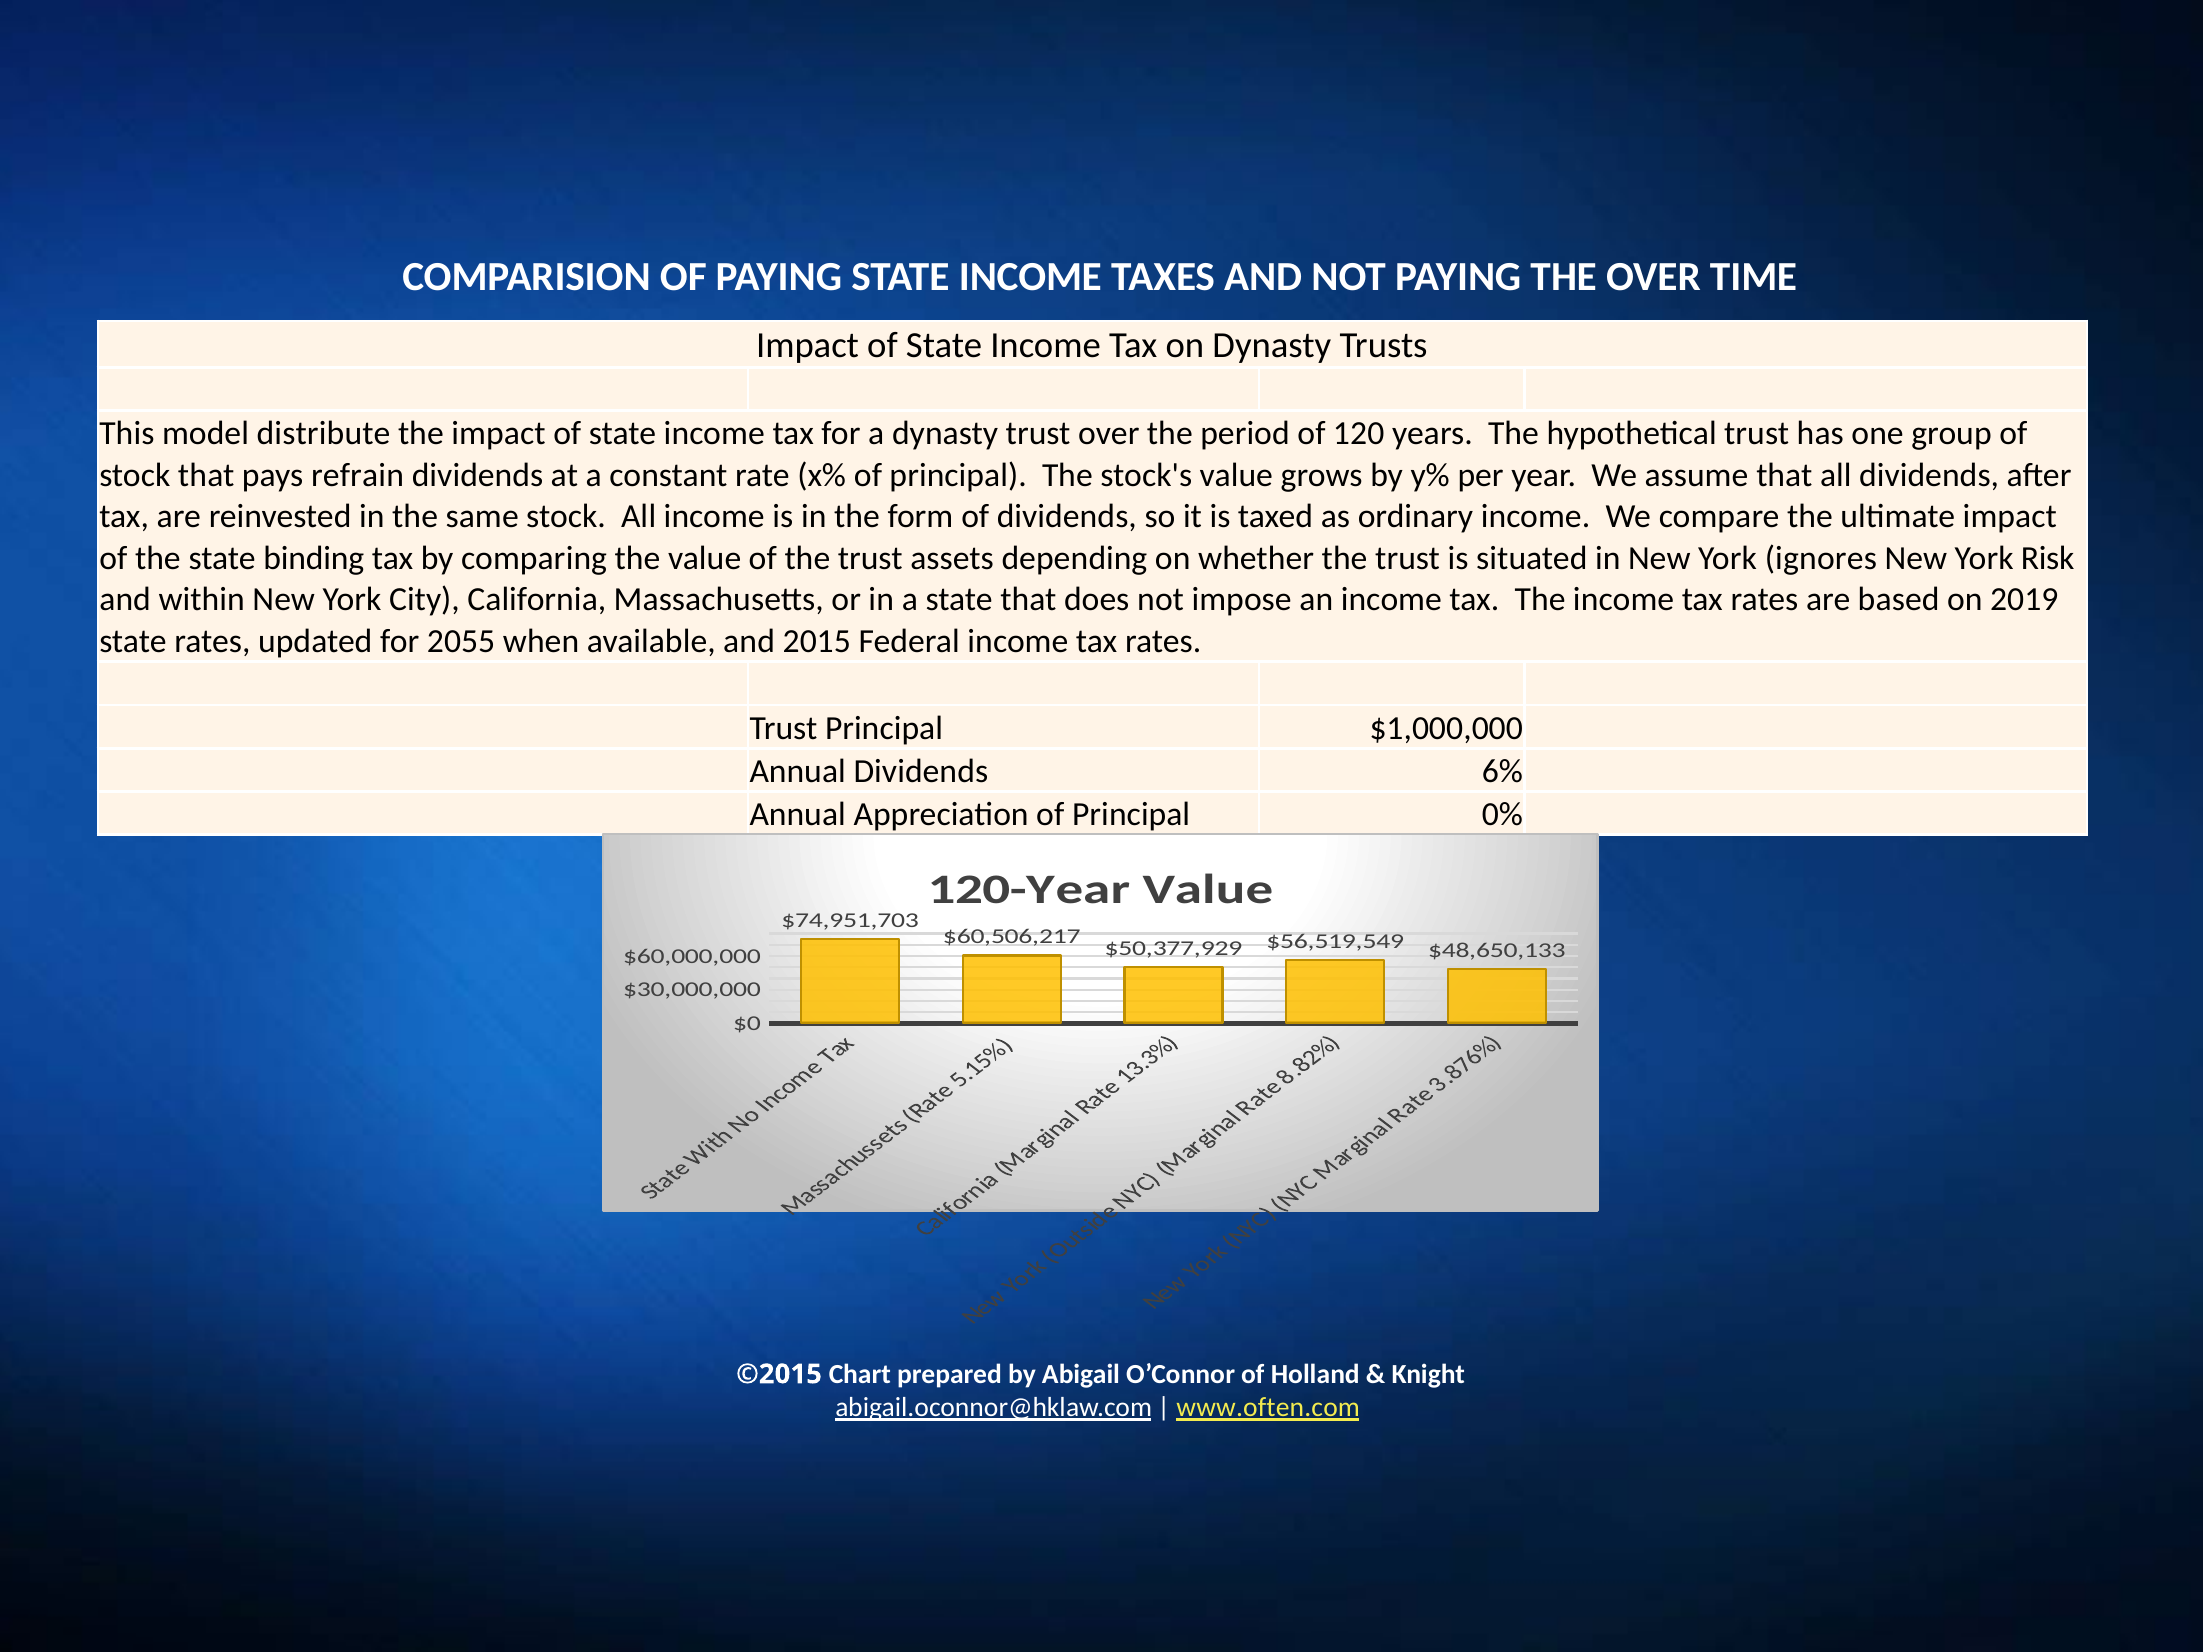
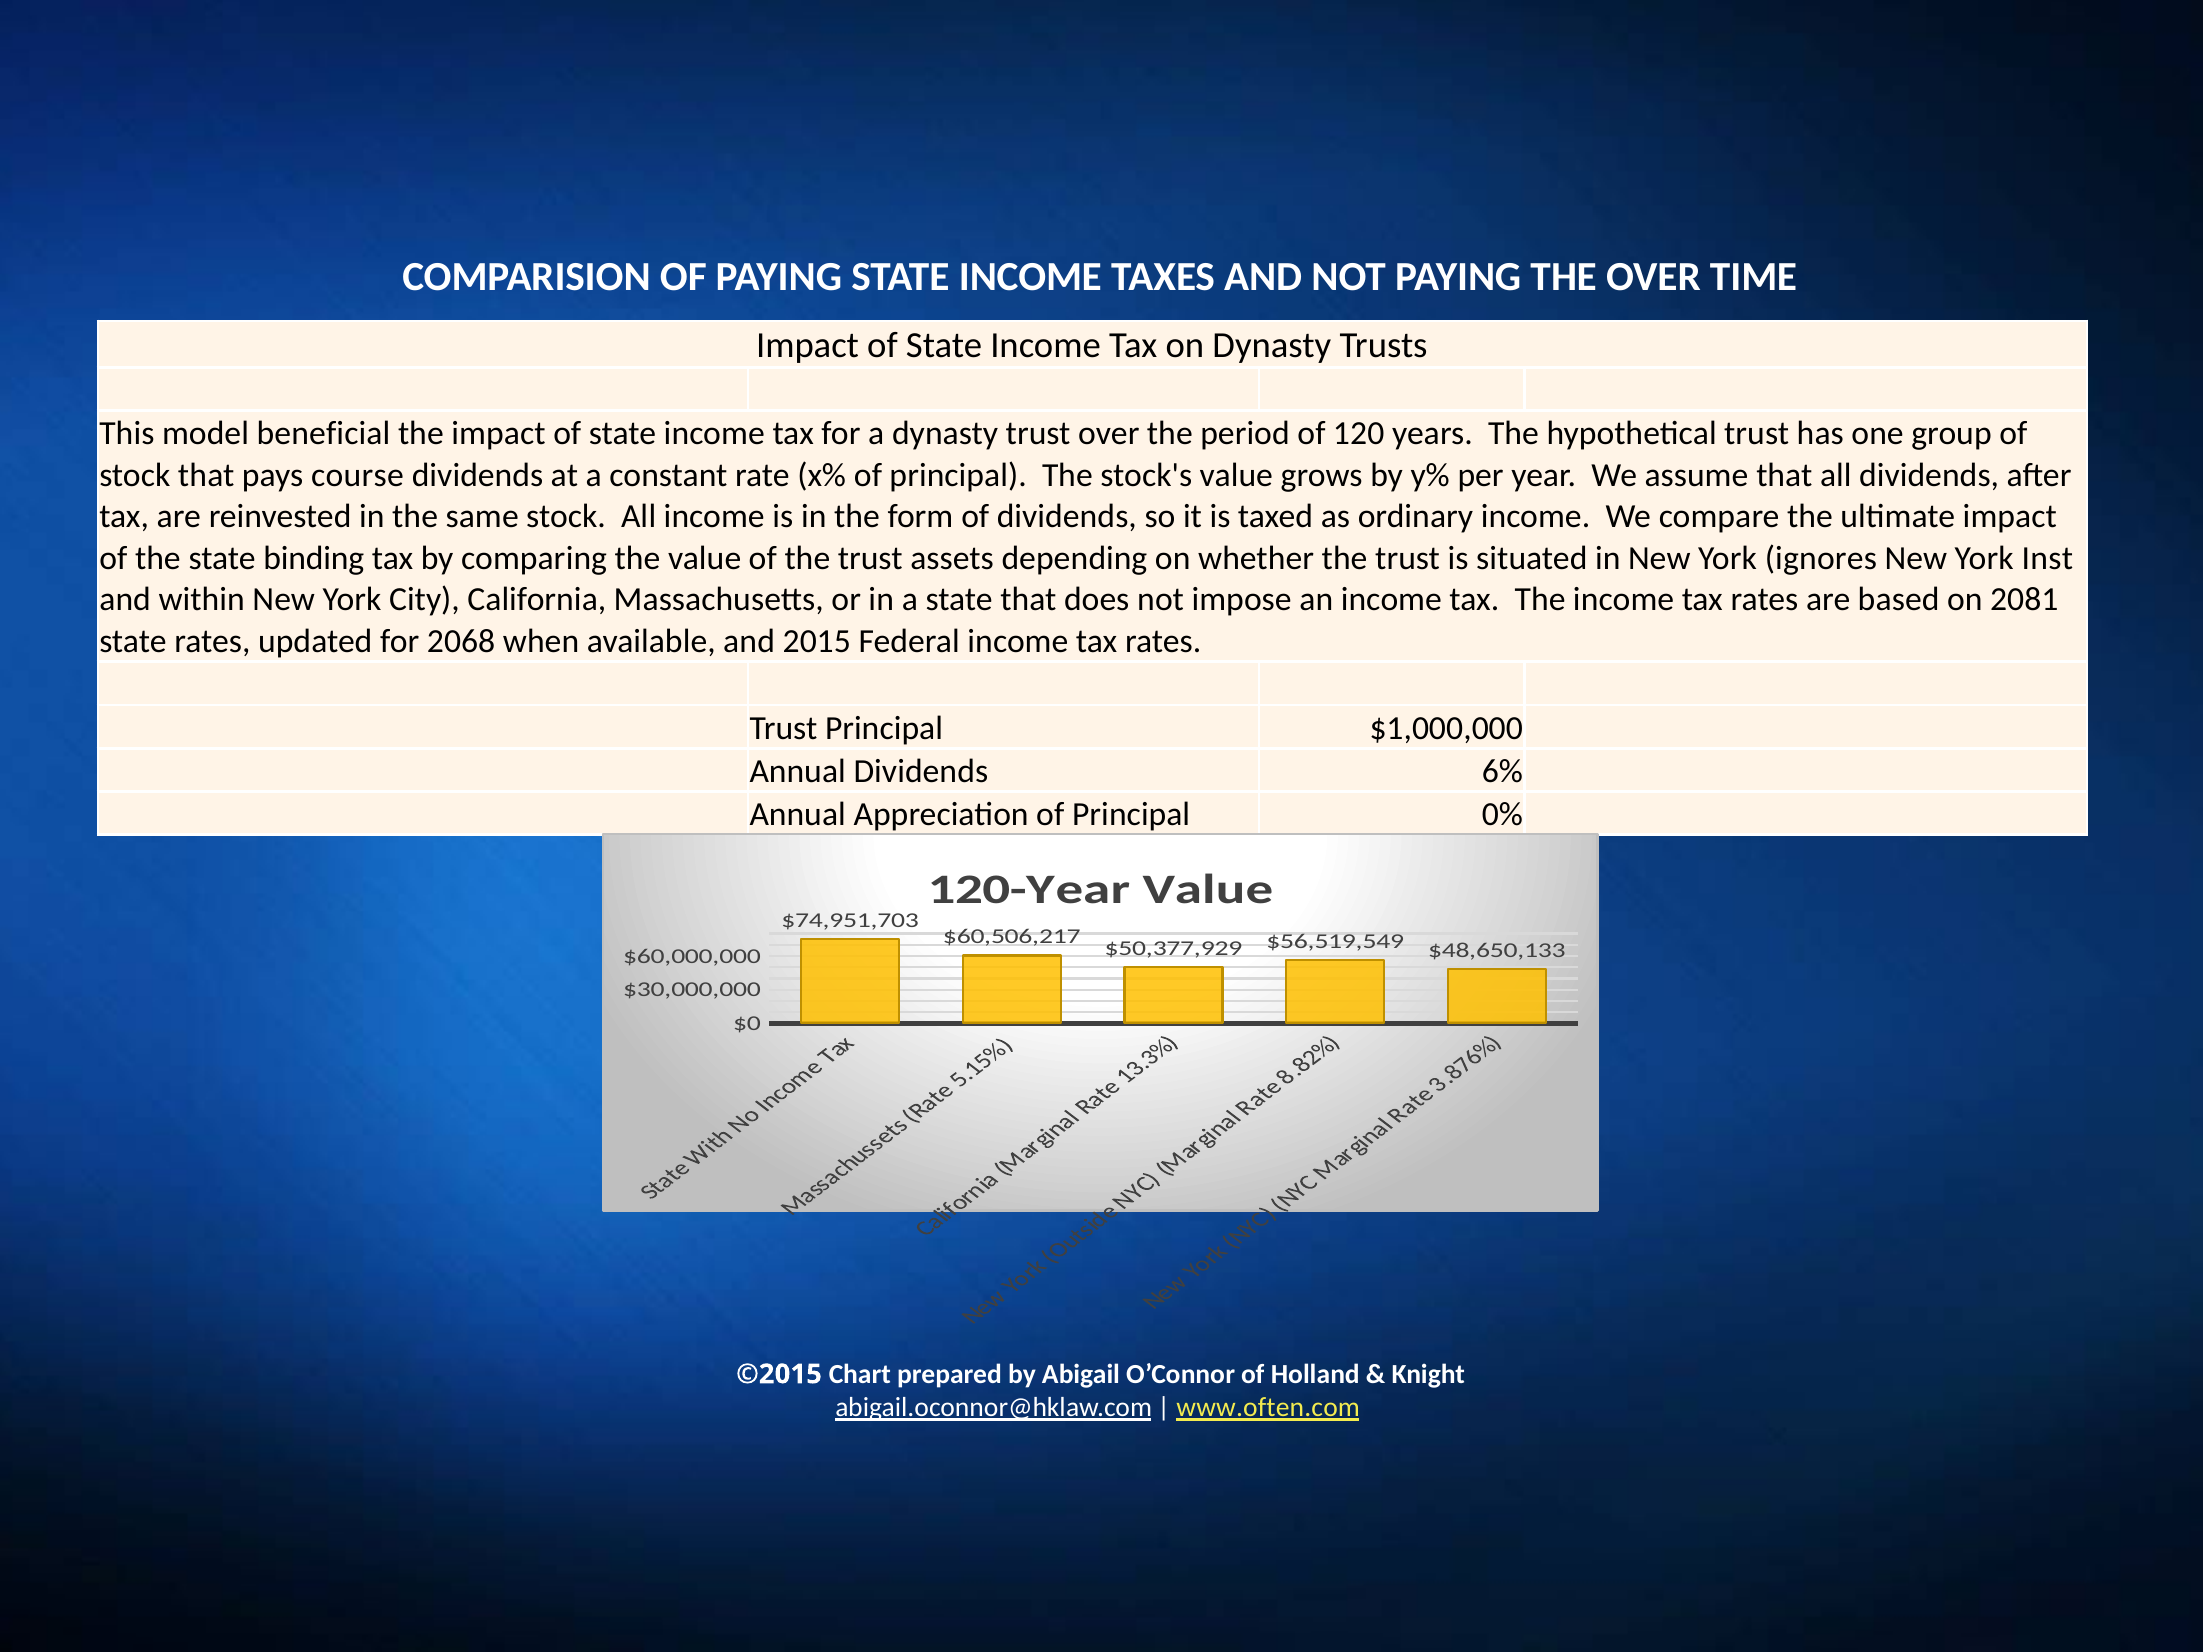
distribute: distribute -> beneficial (324, 434)
refrain: refrain -> course (357, 475)
Risk: Risk -> Inst (2047, 558)
2019: 2019 -> 2081 (2024, 600)
2055: 2055 -> 2068 (461, 641)
